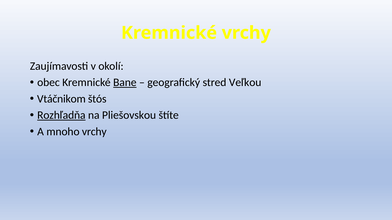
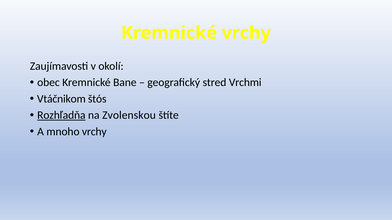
Bane underline: present -> none (125, 83)
Veľkou: Veľkou -> Vrchmi (245, 83)
Pliešovskou: Pliešovskou -> Zvolenskou (129, 115)
